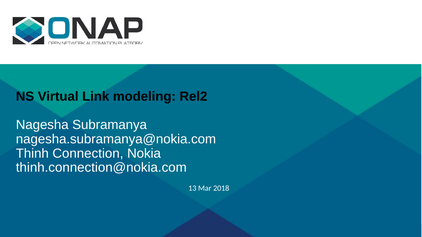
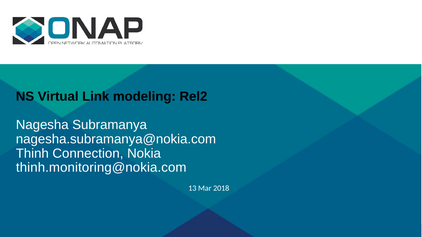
thinh.connection@nokia.com: thinh.connection@nokia.com -> thinh.monitoring@nokia.com (101, 168)
